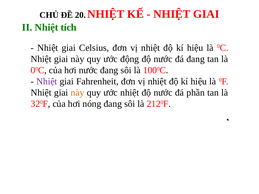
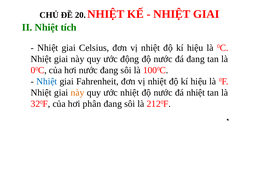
Nhiệt colour: purple -> blue (47, 82)
đá phần: phần -> nhiệt (196, 93)
nóng: nóng -> phân (92, 104)
